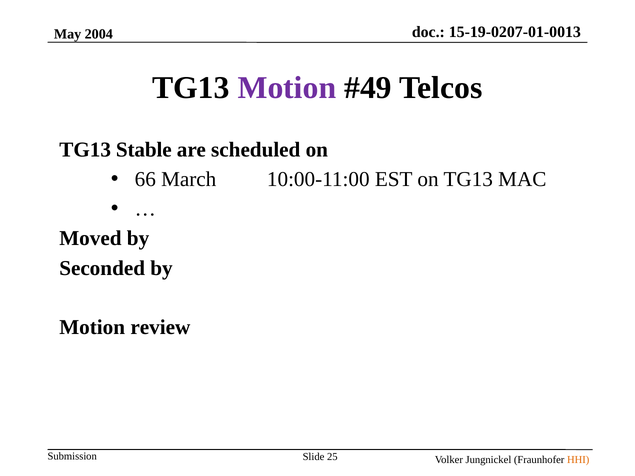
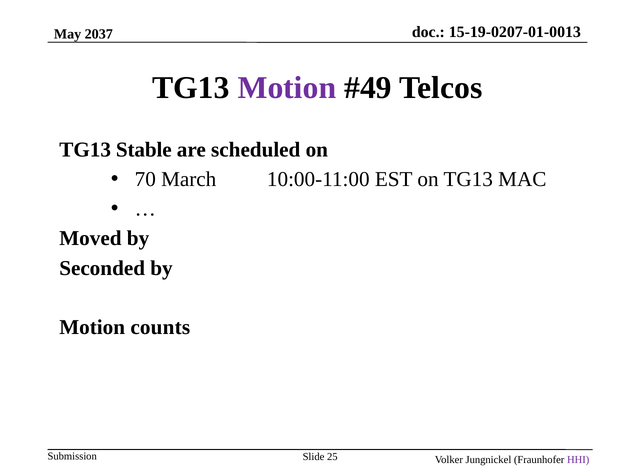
2004: 2004 -> 2037 (99, 34)
66: 66 -> 70 (145, 179)
review: review -> counts (160, 327)
HHI colour: orange -> purple (578, 460)
